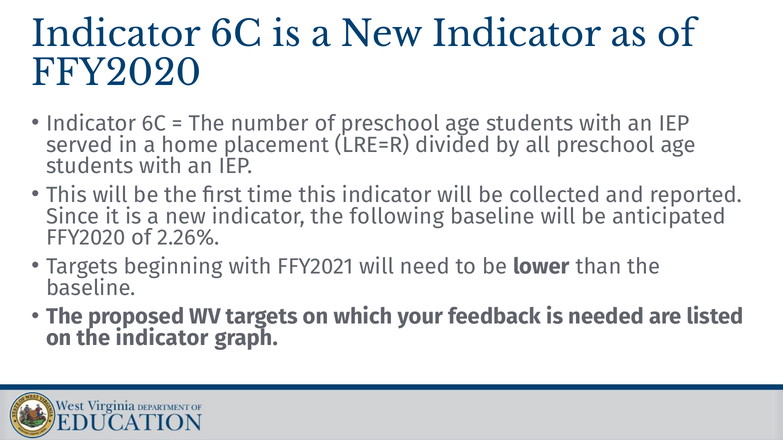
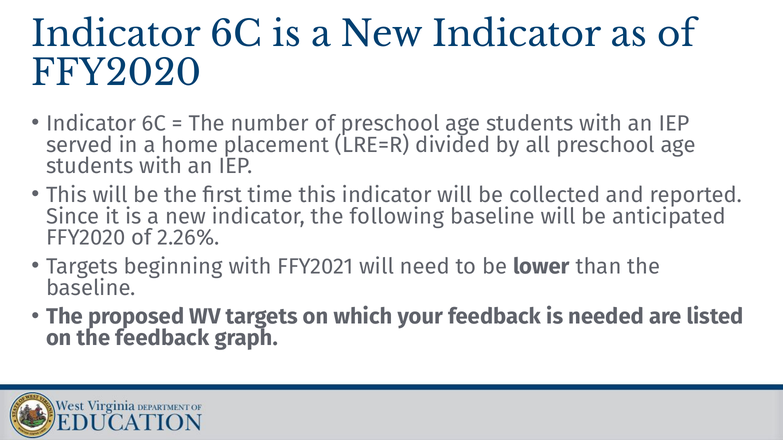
the indicator: indicator -> feedback (162, 338)
